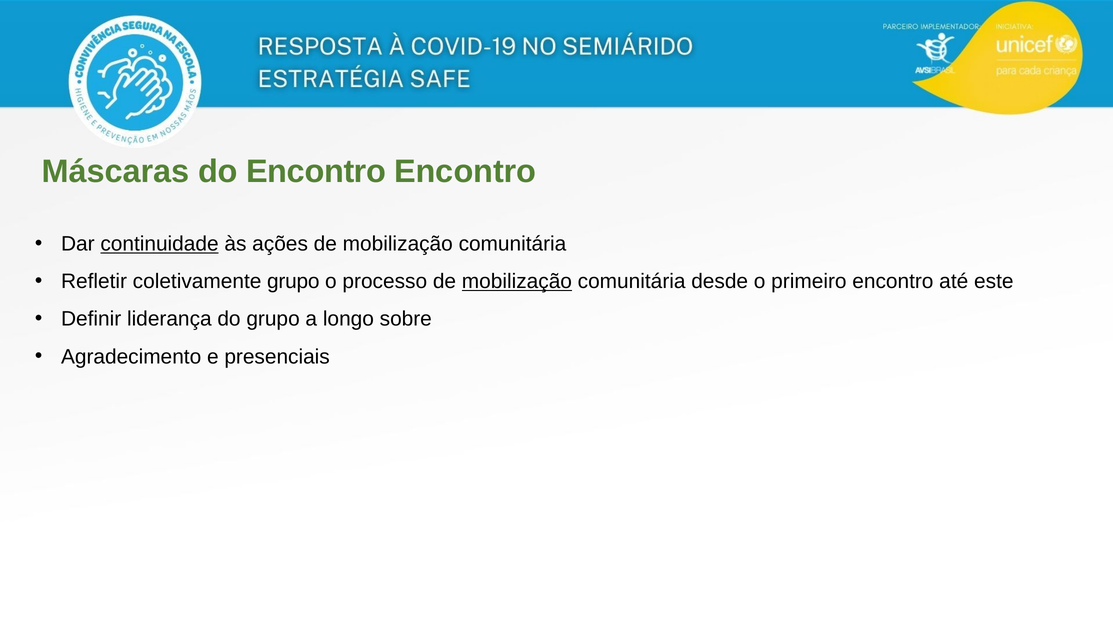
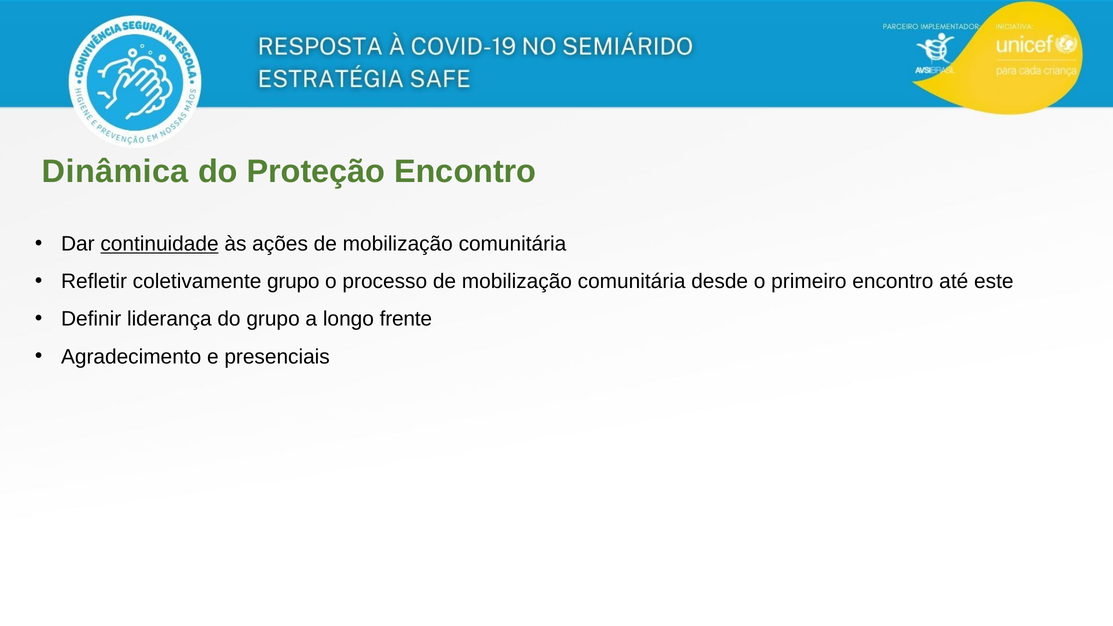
Máscaras: Máscaras -> Dinâmica (115, 171)
do Encontro: Encontro -> Proteção (316, 171)
mobilização underline: present -> none (517, 282)
sobre: sobre -> frente (406, 319)
